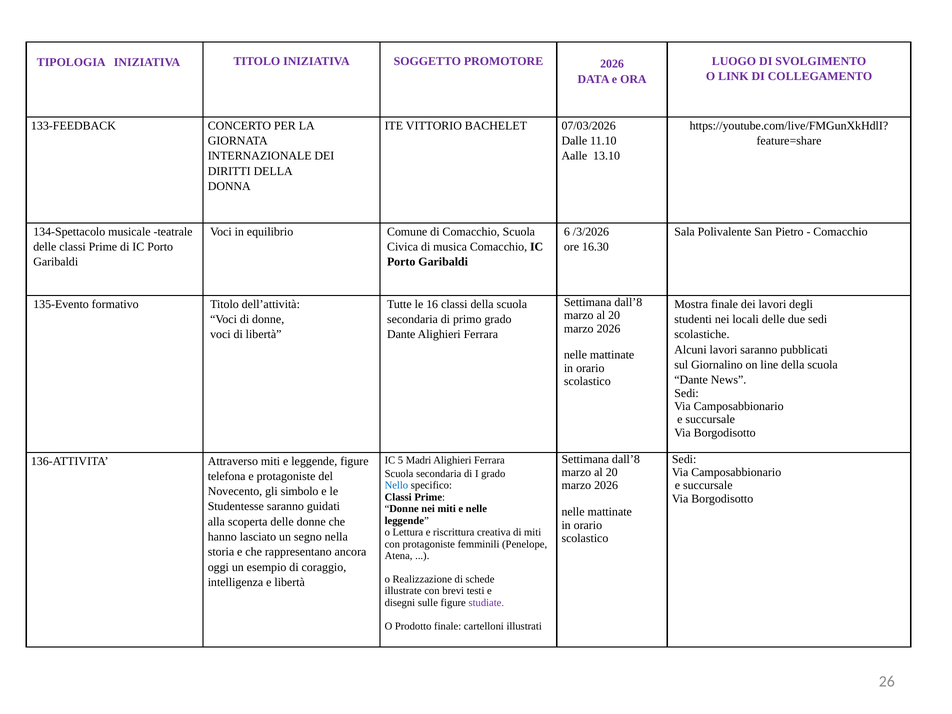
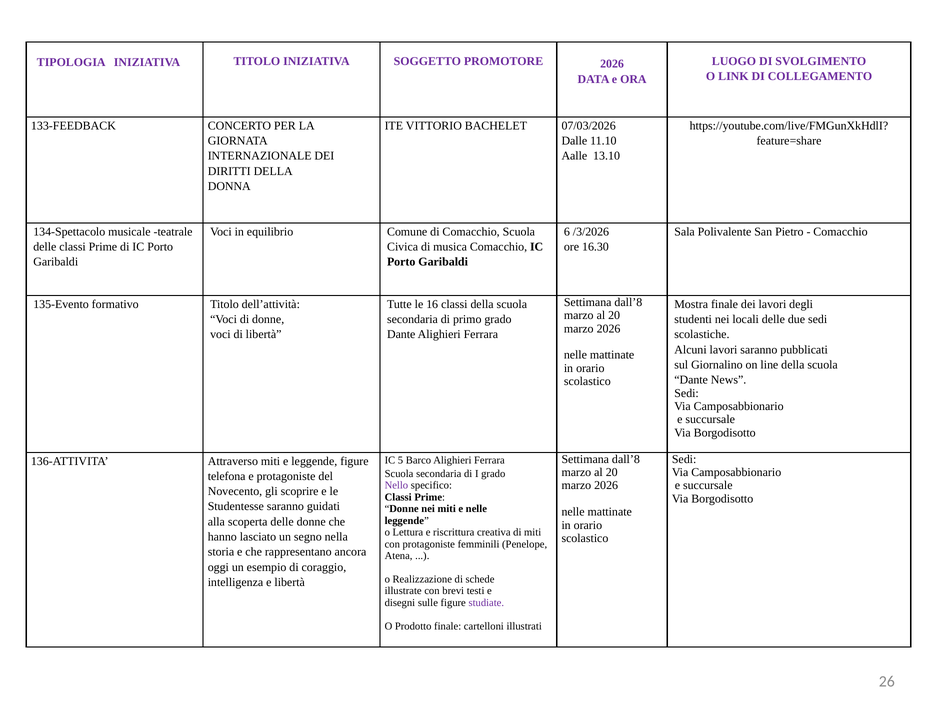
Madri: Madri -> Barco (419, 460)
Nello colour: blue -> purple (396, 485)
simbolo: simbolo -> scoprire (300, 491)
